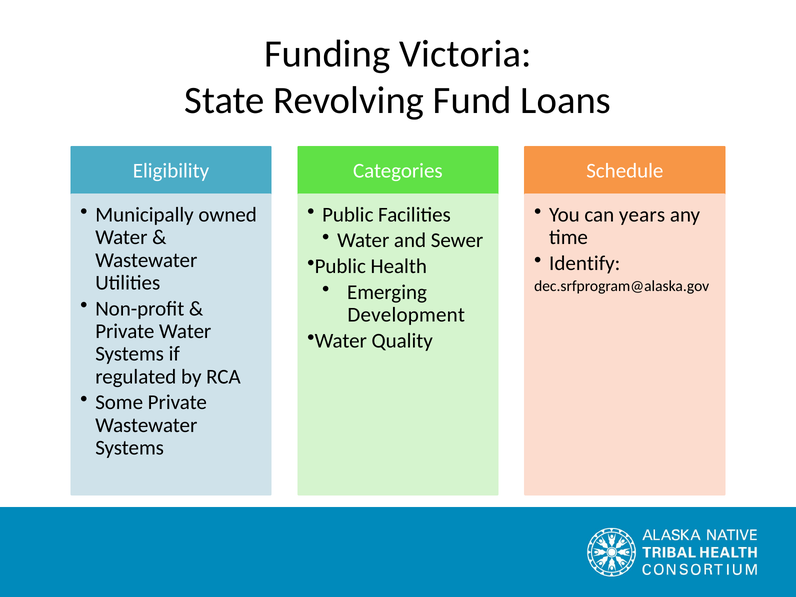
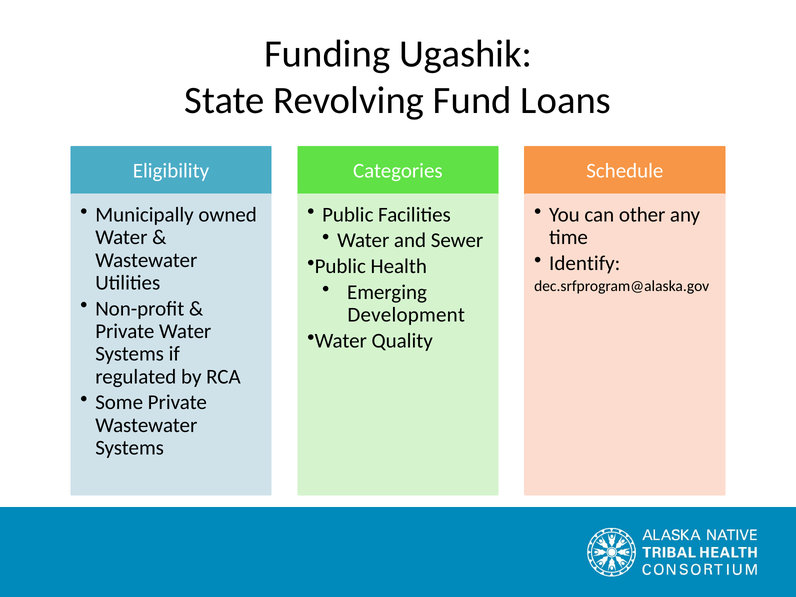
Victoria: Victoria -> Ugashik (465, 54)
years: years -> other (642, 215)
